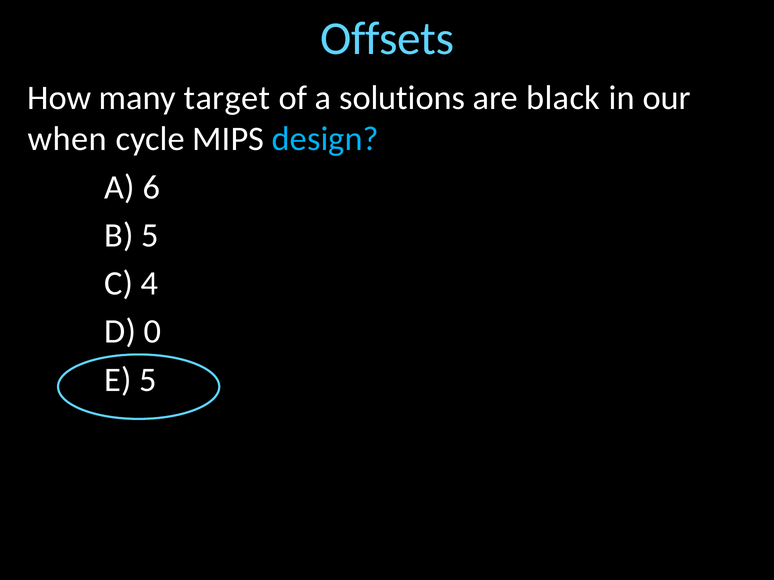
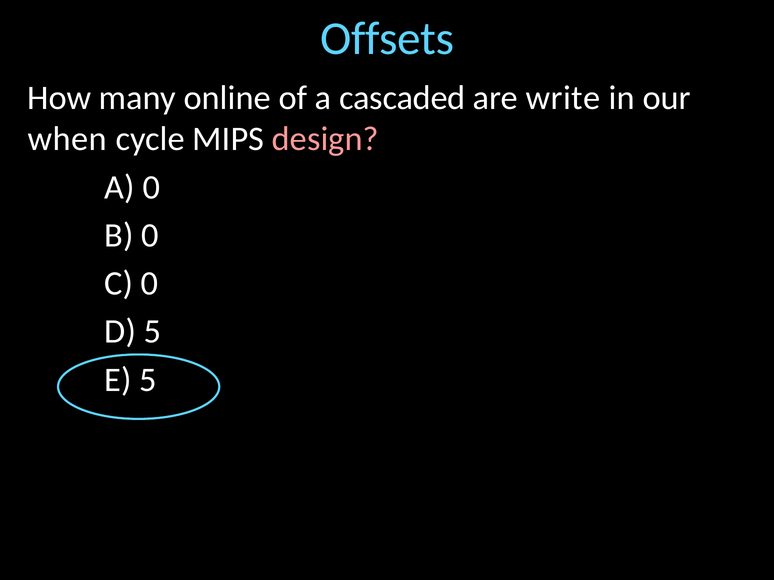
target: target -> online (227, 98)
solutions: solutions -> cascaded (402, 98)
black: black -> write (563, 98)
design colour: light blue -> pink (325, 139)
A 6: 6 -> 0 (151, 187)
B 5: 5 -> 0 (150, 236)
C 4: 4 -> 0 (150, 284)
D 0: 0 -> 5 (153, 332)
